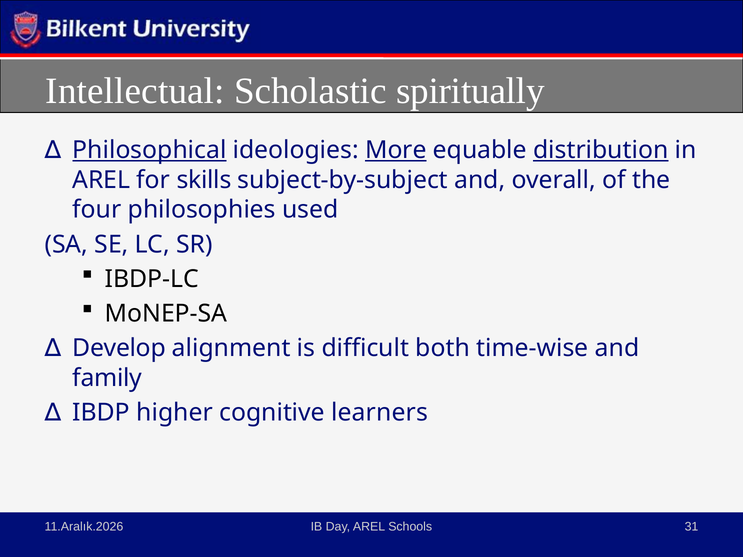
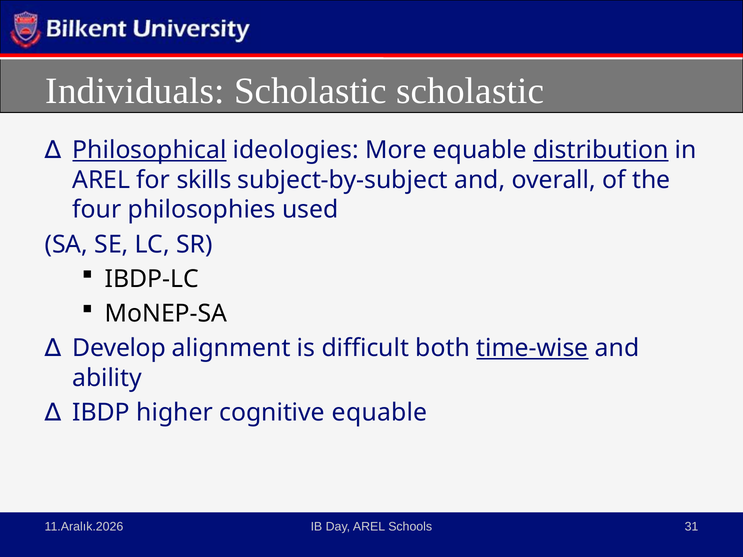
Intellectual: Intellectual -> Individuals (135, 91)
Scholastic spiritually: spiritually -> scholastic (470, 91)
More underline: present -> none (396, 150)
time-wise underline: none -> present (532, 348)
family: family -> ability (107, 378)
cognitive learners: learners -> equable (380, 413)
